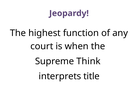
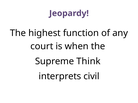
title: title -> civil (91, 77)
